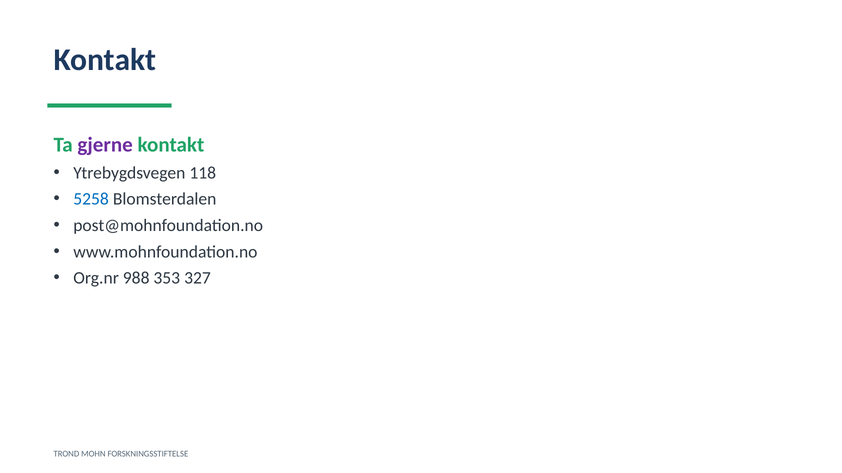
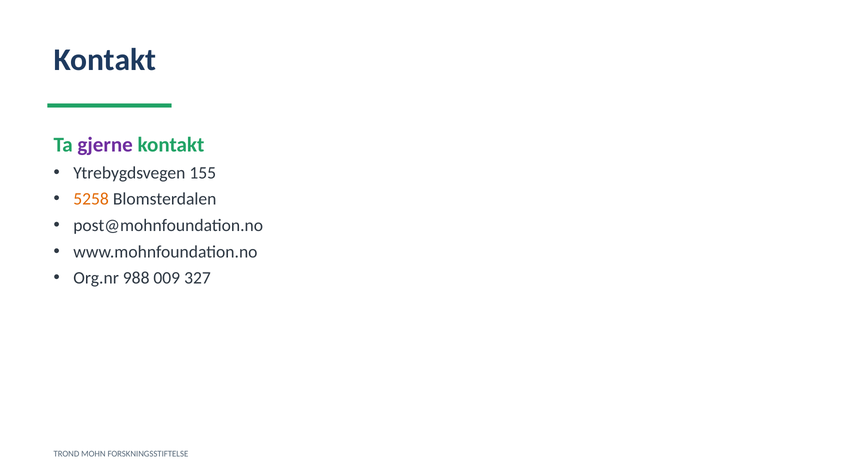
118: 118 -> 155 (203, 173)
5258 colour: blue -> orange (91, 199)
353: 353 -> 009 (167, 278)
